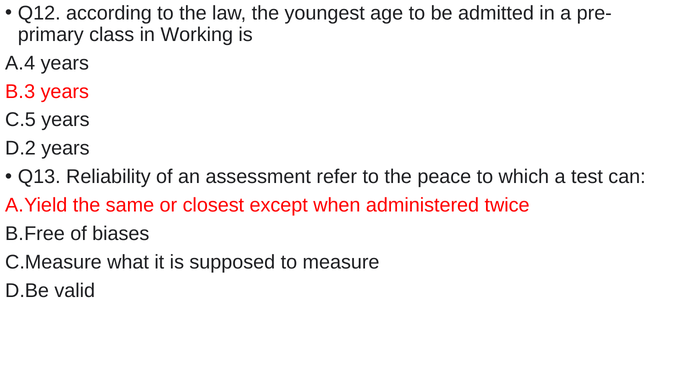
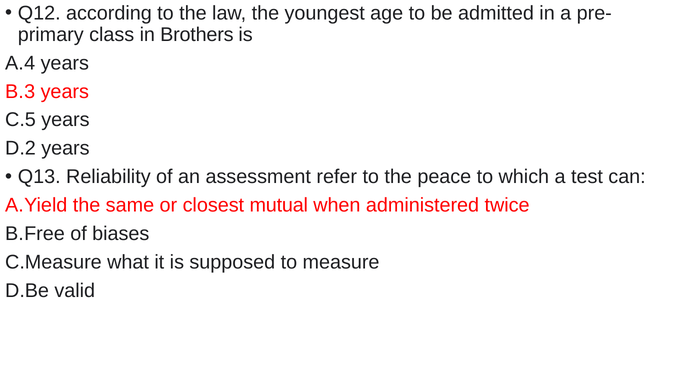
Working: Working -> Brothers (197, 35)
except: except -> mutual (279, 205)
